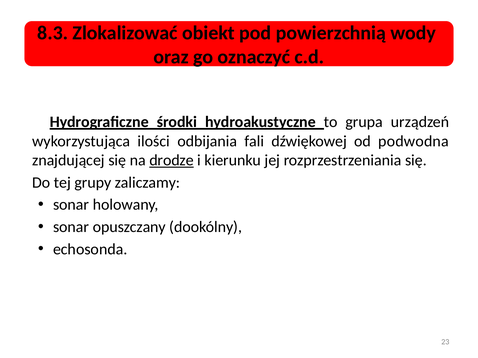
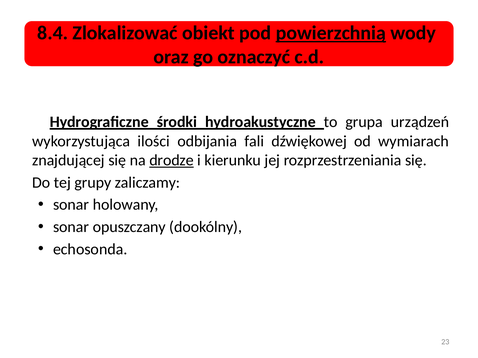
8.3: 8.3 -> 8.4 (53, 33)
powierzchnią underline: none -> present (331, 33)
podwodna: podwodna -> wymiarach (414, 141)
